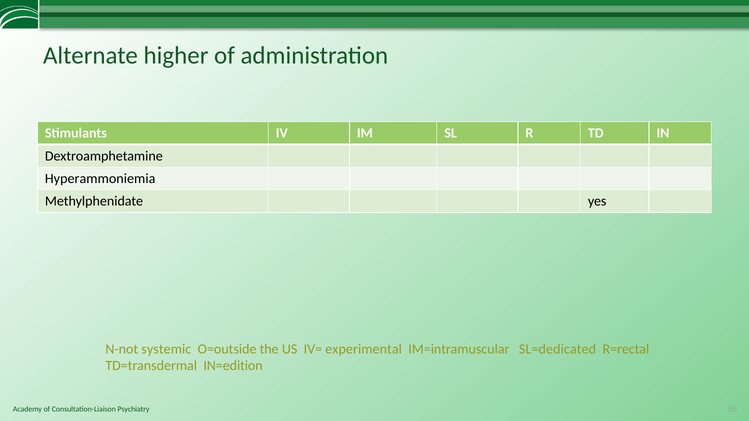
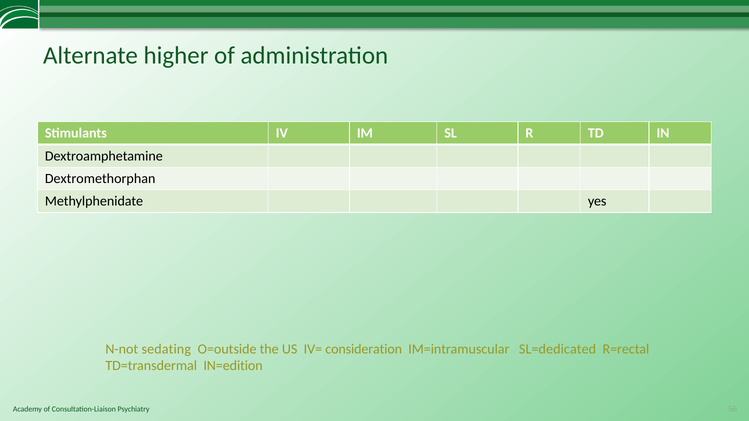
Hyperammoniemia: Hyperammoniemia -> Dextromethorphan (100, 179)
systemic: systemic -> sedating (166, 349)
experimental: experimental -> consideration (364, 349)
